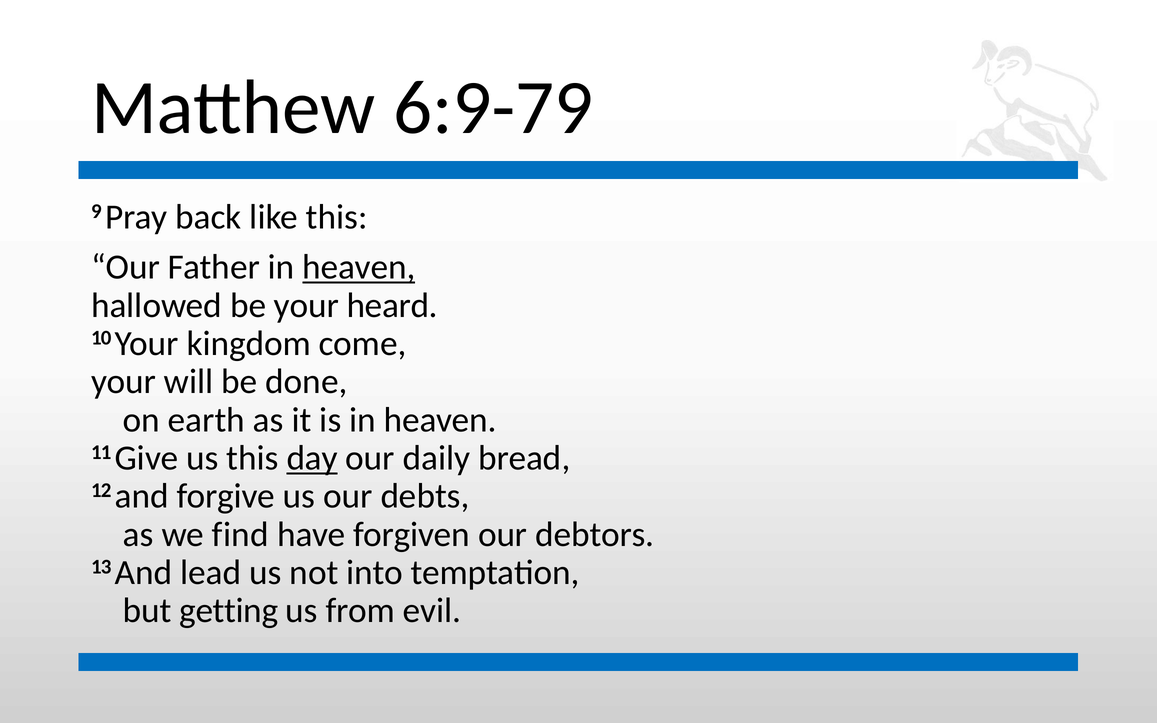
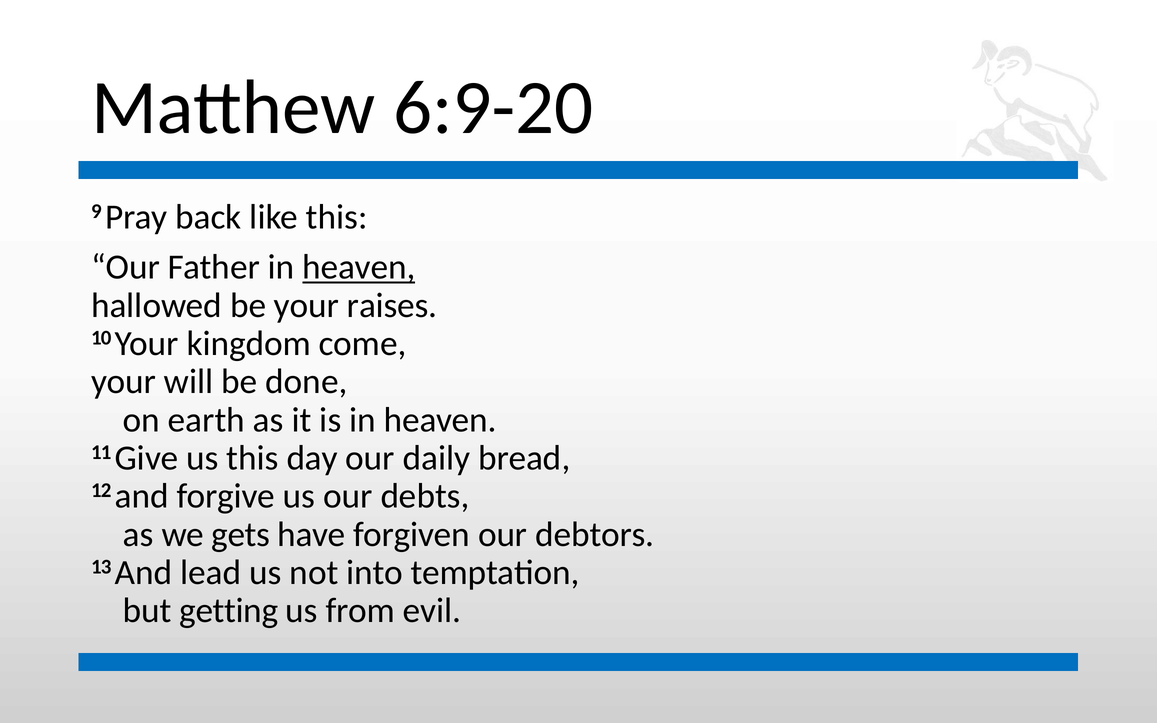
6:9-79: 6:9-79 -> 6:9-20 (493, 108)
heard: heard -> raises (392, 306)
day underline: present -> none (312, 458)
find: find -> gets (241, 535)
